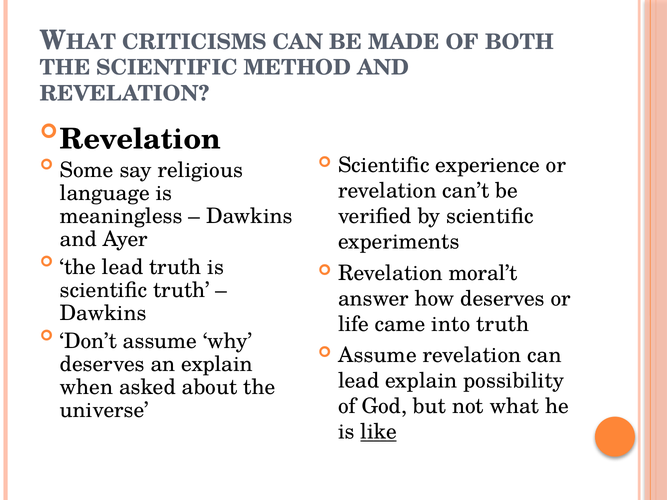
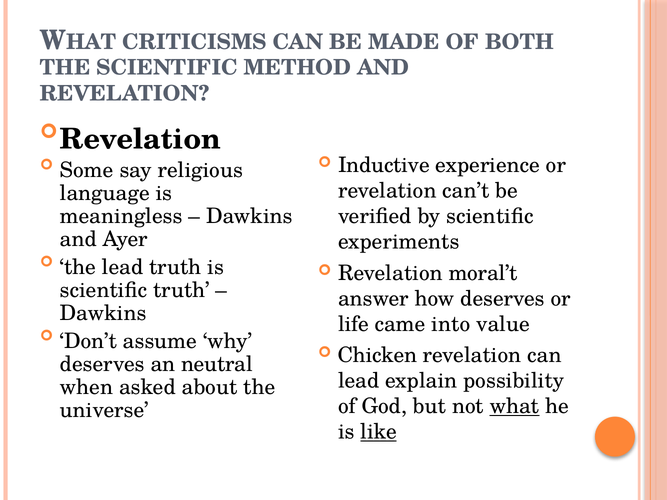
Scientific: Scientific -> Inductive (384, 165)
into truth: truth -> value (503, 324)
Assume: Assume -> Chicken (378, 355)
an explain: explain -> neutral (217, 364)
what underline: none -> present (514, 406)
